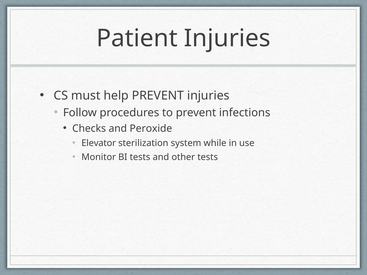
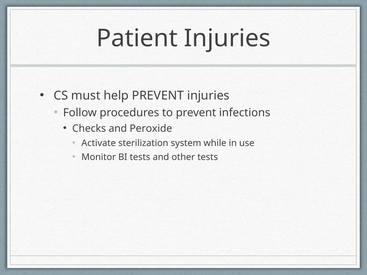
Elevator: Elevator -> Activate (99, 143)
